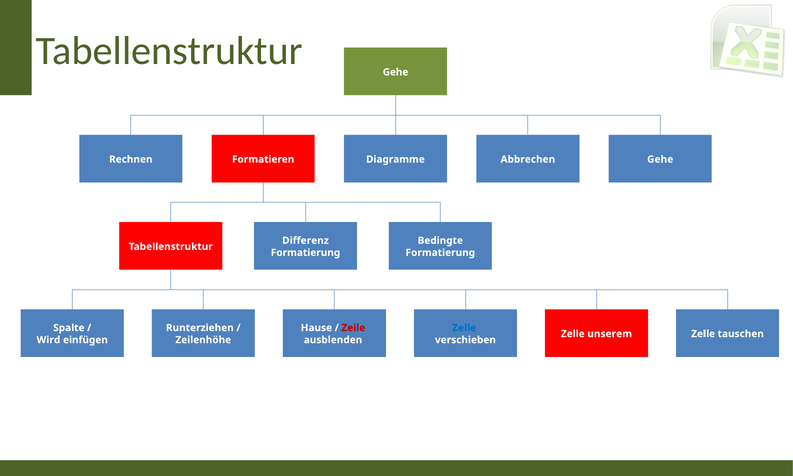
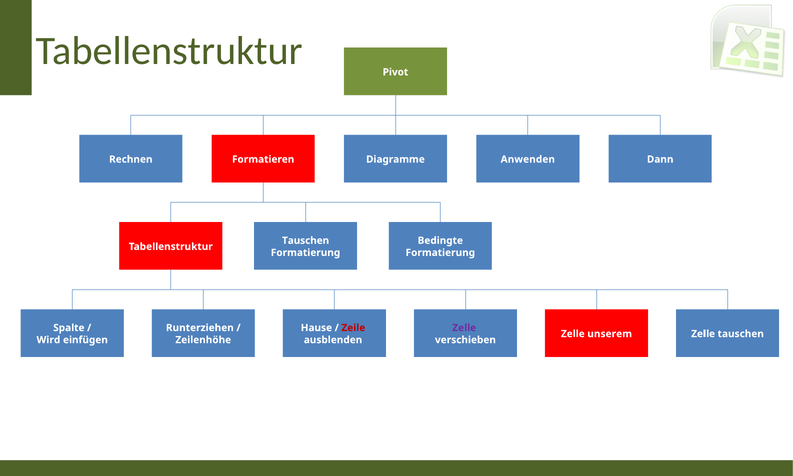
Gehe: Gehe -> Pivot (396, 72)
Abbrechen: Abbrechen -> Anwenden (528, 159)
Gehe: Gehe -> Dann (660, 159)
Differenz: Differenz -> Tauschen (306, 240)
Zelle colour: blue -> purple (464, 328)
